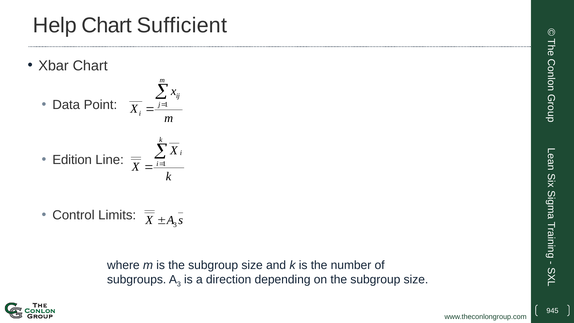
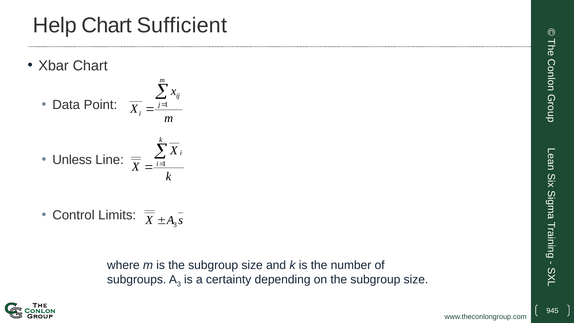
Edition: Edition -> Unless (72, 160)
direction: direction -> certainty (229, 279)
